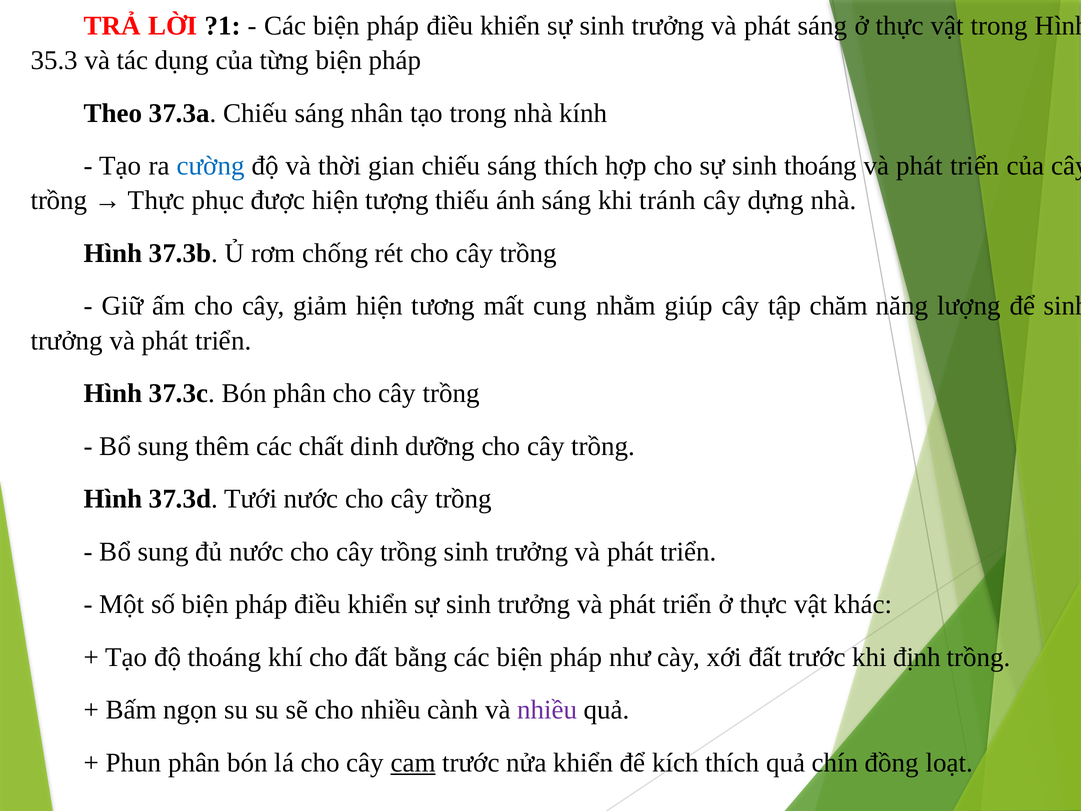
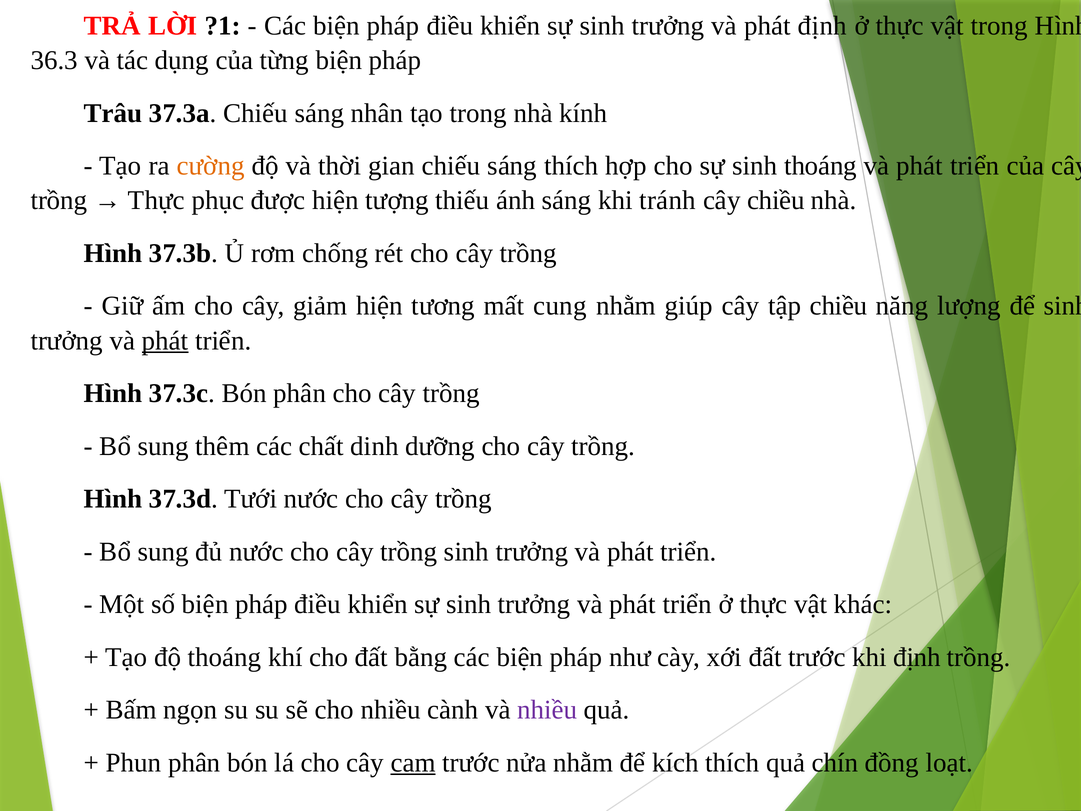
phát sáng: sáng -> định (822, 26)
35.3: 35.3 -> 36.3 (54, 60)
Theo: Theo -> Trâu (113, 113)
cường colour: blue -> orange (211, 166)
cây dựng: dựng -> chiều (776, 200)
tập chăm: chăm -> chiều (839, 306)
phát underline: none -> present (165, 341)
nửa khiển: khiển -> nhằm (583, 762)
